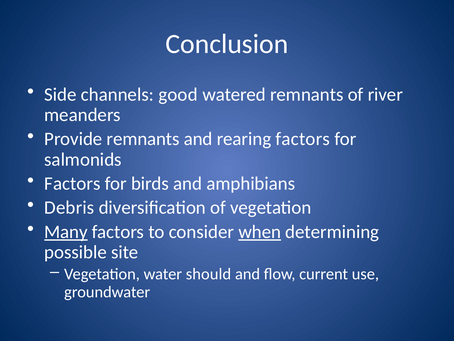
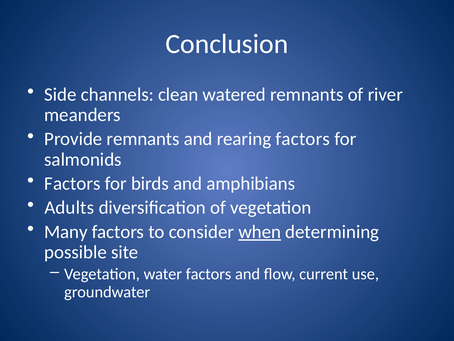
good: good -> clean (178, 94)
Debris: Debris -> Adults (69, 207)
Many underline: present -> none (66, 231)
water should: should -> factors (209, 274)
